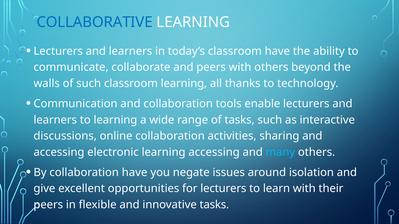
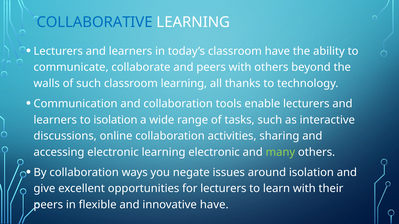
to learning: learning -> isolation (115, 120)
learning accessing: accessing -> electronic (214, 152)
many colour: light blue -> light green (280, 152)
collaboration have: have -> ways (135, 173)
innovative tasks: tasks -> have (214, 205)
